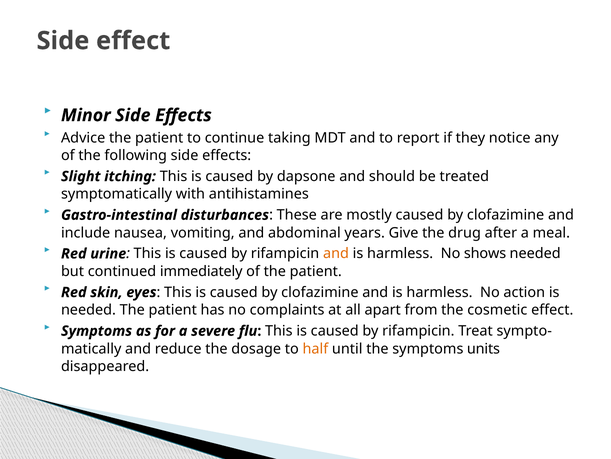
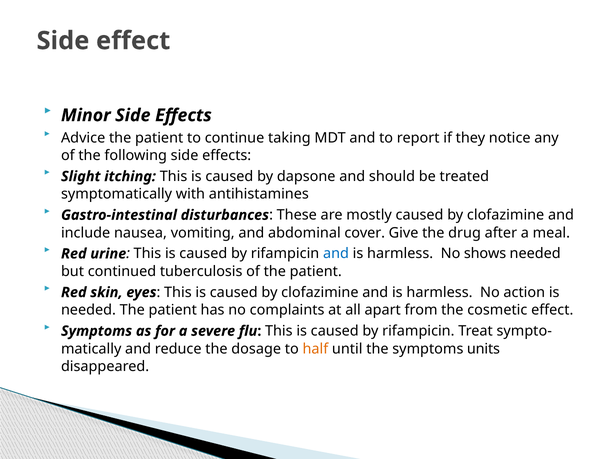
years: years -> cover (365, 232)
and colour: orange -> blue (336, 253)
immediately: immediately -> tuberculosis (201, 271)
